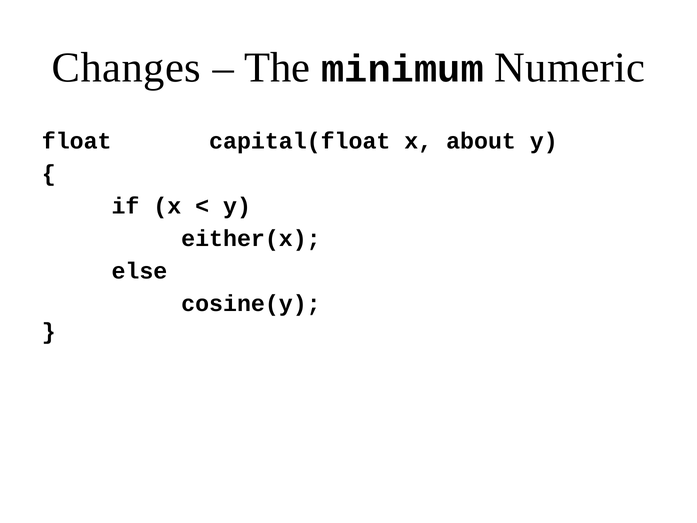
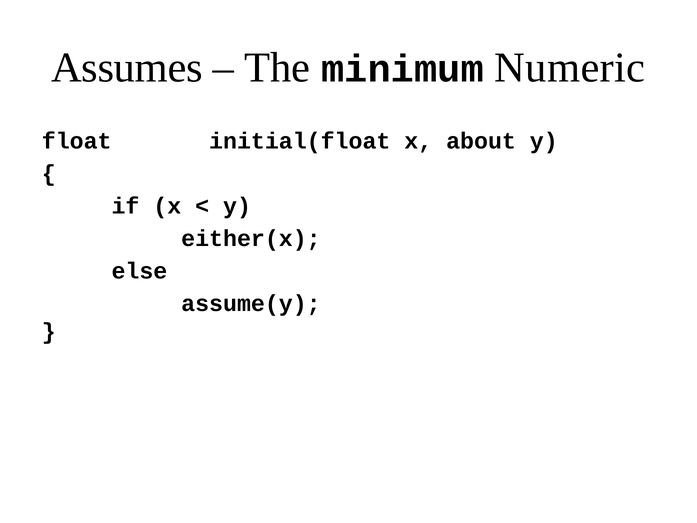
Changes: Changes -> Assumes (127, 67)
capital(float: capital(float -> initial(float (300, 141)
cosine(y: cosine(y -> assume(y (251, 304)
